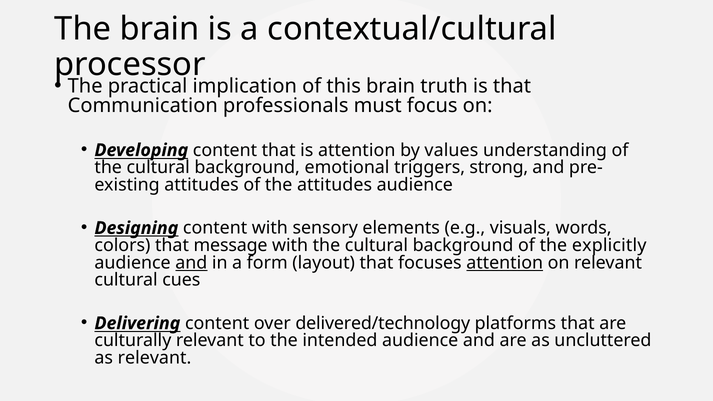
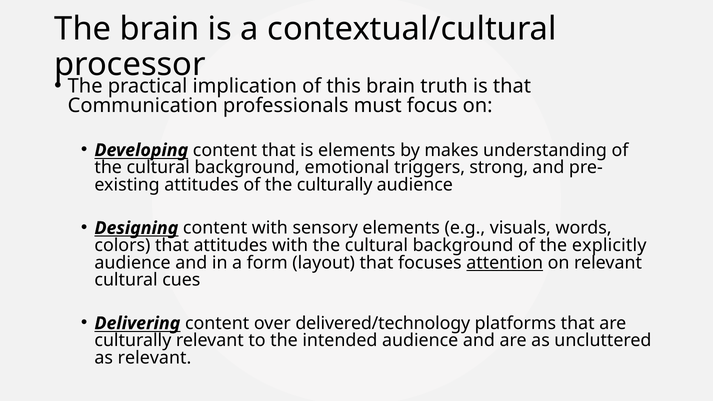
is attention: attention -> elements (357, 150)
values: values -> makes (452, 150)
the attitudes: attitudes -> culturally (335, 185)
that message: message -> attitudes (231, 245)
and underline: present -> none (191, 263)
